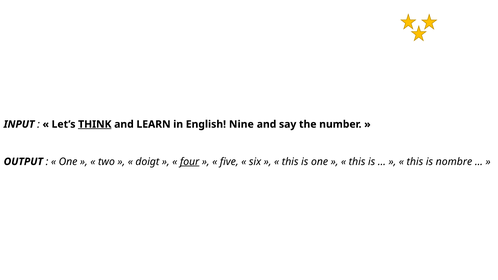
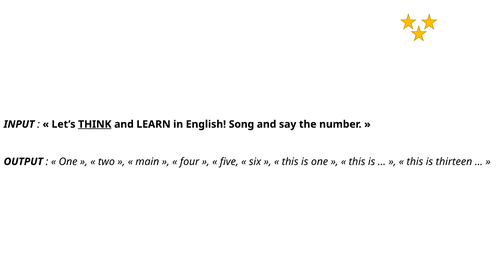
Nine: Nine -> Song (241, 124)
doigt: doigt -> main (147, 162)
four underline: present -> none (190, 162)
nombre: nombre -> thirteen (454, 162)
